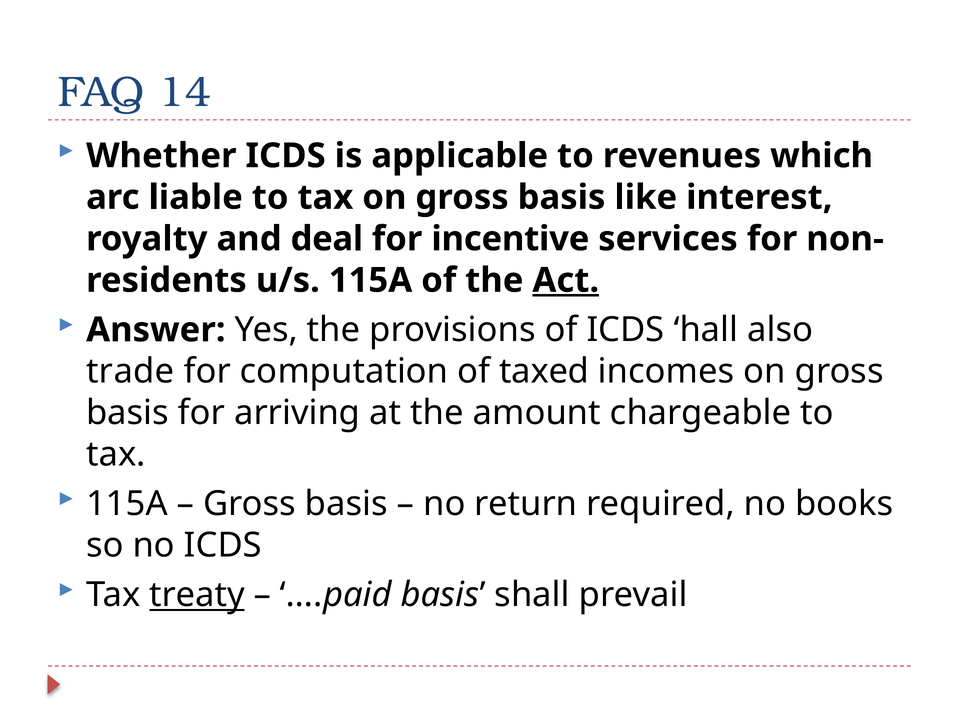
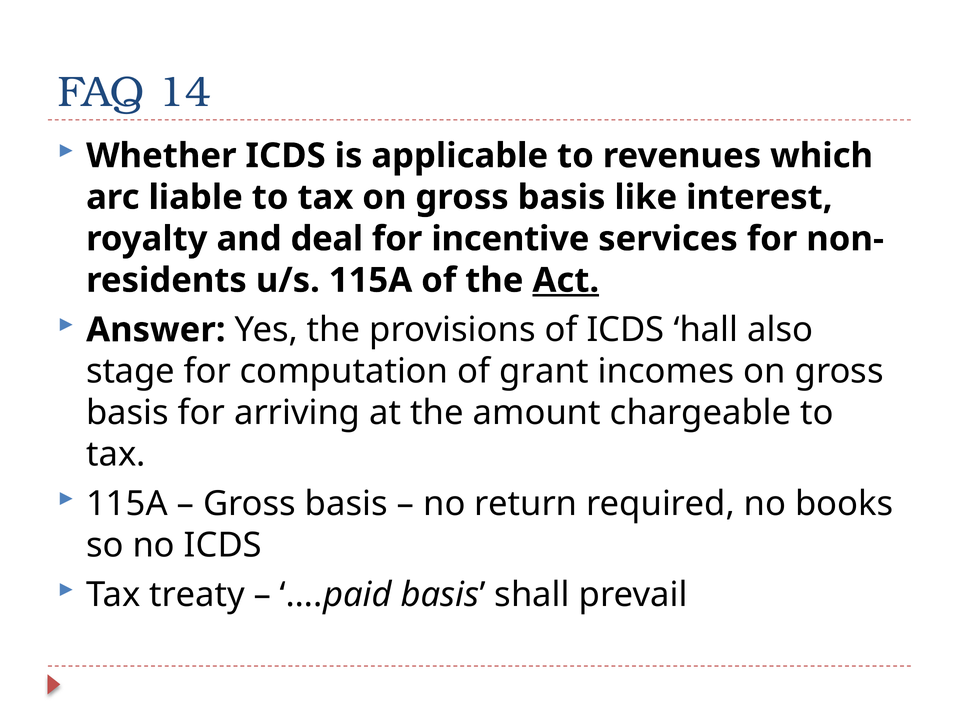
trade: trade -> stage (131, 372)
taxed: taxed -> grant (544, 372)
treaty underline: present -> none (197, 595)
